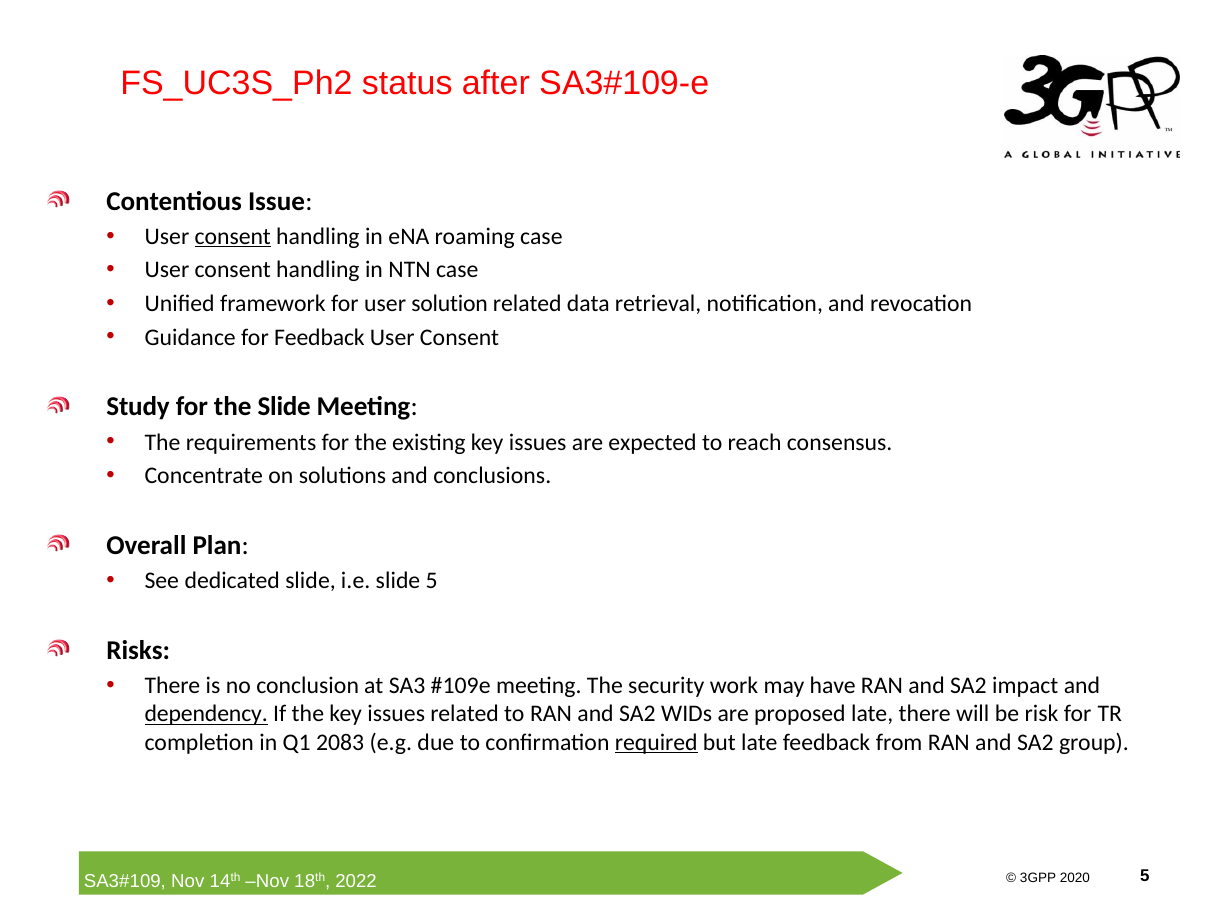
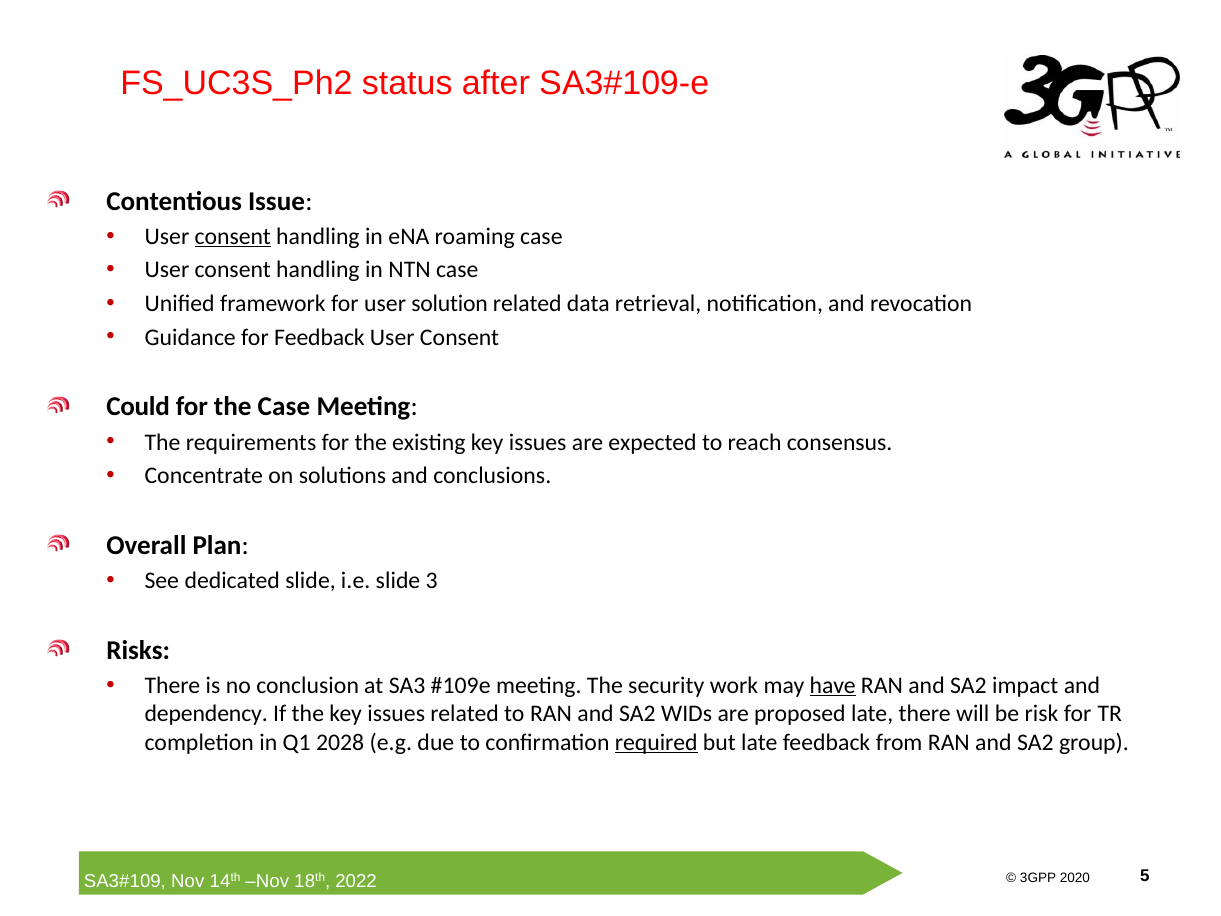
Study: Study -> Could (138, 407)
the Slide: Slide -> Case (284, 407)
slide 5: 5 -> 3 (432, 581)
have underline: none -> present (833, 685)
dependency underline: present -> none (206, 714)
2083: 2083 -> 2028 (340, 742)
